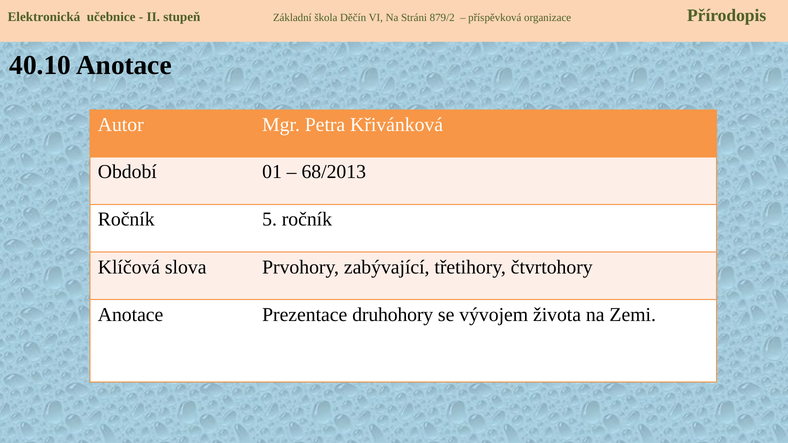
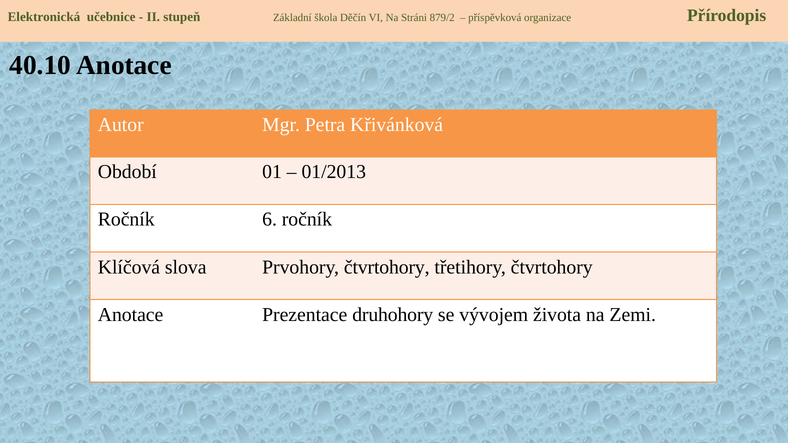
68/2013: 68/2013 -> 01/2013 (334, 172)
5: 5 -> 6 (270, 220)
Prvohory zabývající: zabývající -> čtvrtohory (387, 267)
